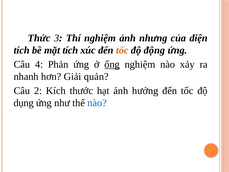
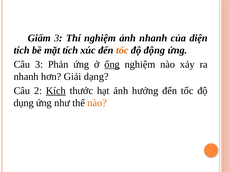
Thức: Thức -> Giấm (39, 38)
ảnh nhưng: nhưng -> nhanh (153, 38)
Câu 4: 4 -> 3 (39, 64)
quản: quản -> dạng (96, 76)
Kích underline: none -> present (56, 91)
nào colour: blue -> orange (97, 103)
